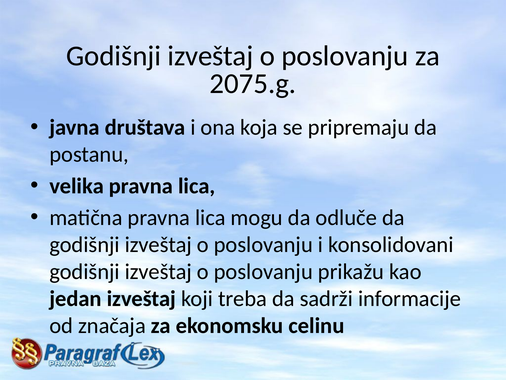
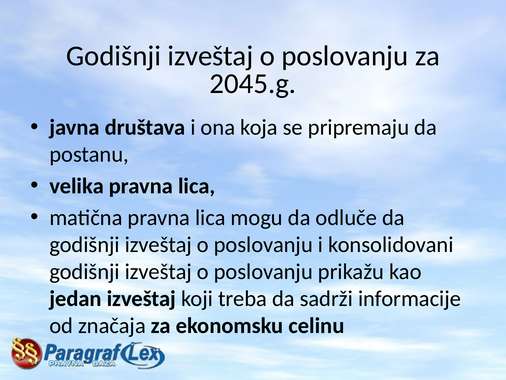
2075.g: 2075.g -> 2045.g (253, 83)
